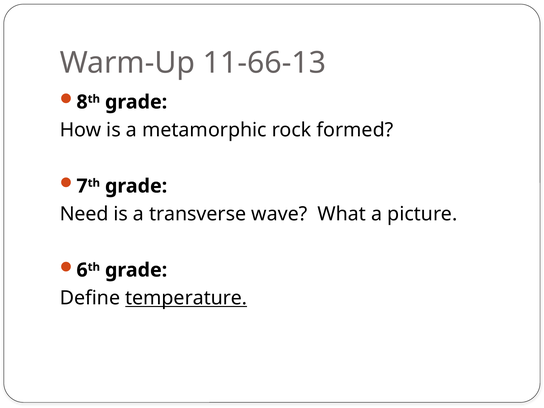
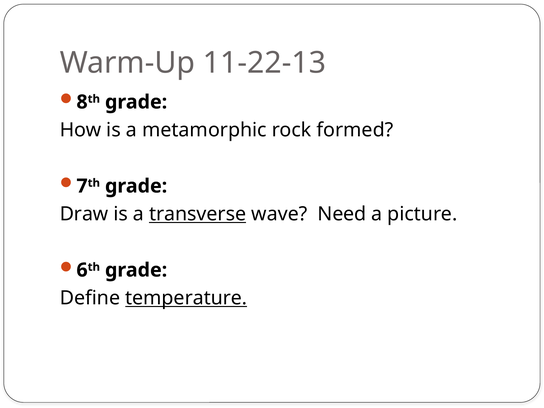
11-66-13: 11-66-13 -> 11-22-13 (264, 63)
Need: Need -> Draw (84, 214)
transverse underline: none -> present (198, 214)
What: What -> Need (342, 214)
